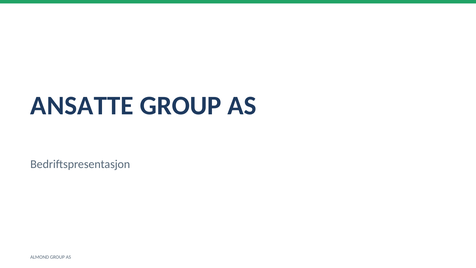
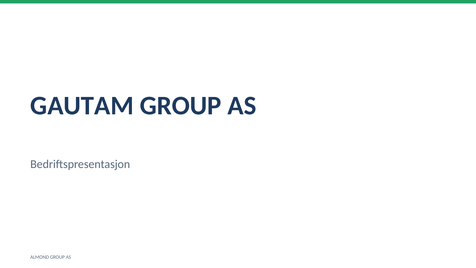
ANSATTE: ANSATTE -> GAUTAM (82, 106)
